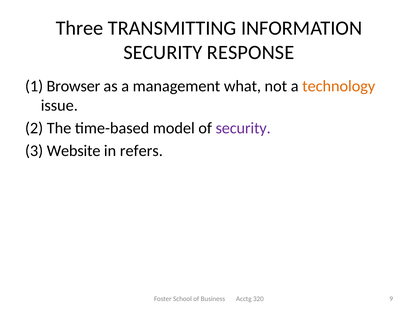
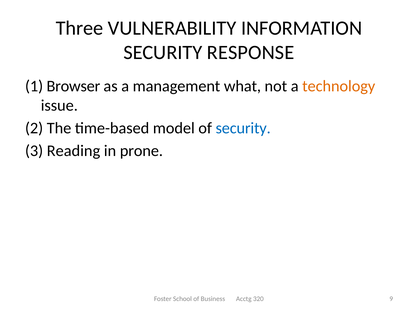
TRANSMITTING: TRANSMITTING -> VULNERABILITY (172, 28)
security colour: purple -> blue (243, 128)
Website: Website -> Reading (74, 151)
refers: refers -> prone (141, 151)
